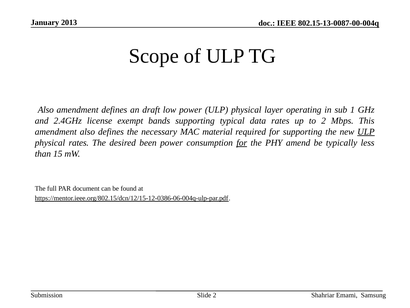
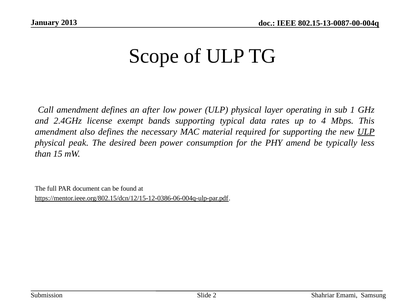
Also: Also -> Call (46, 110)
draft: draft -> after (151, 110)
to 2: 2 -> 4 (324, 121)
physical rates: rates -> peak (79, 143)
for underline: present -> none (242, 143)
